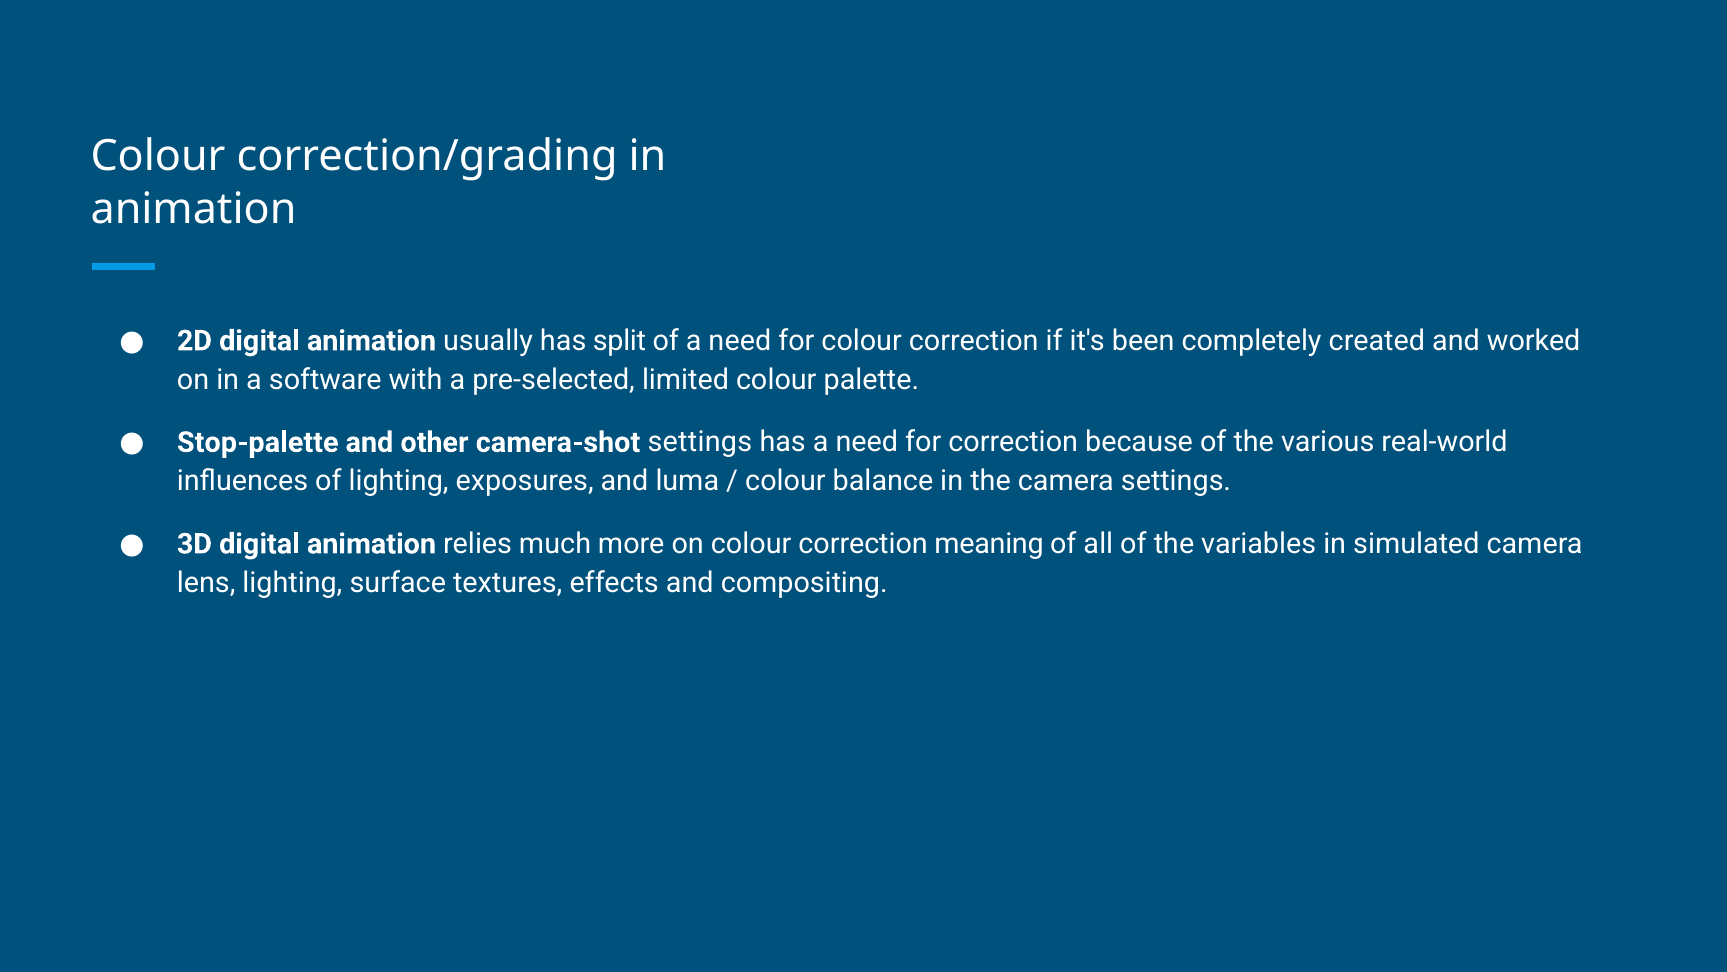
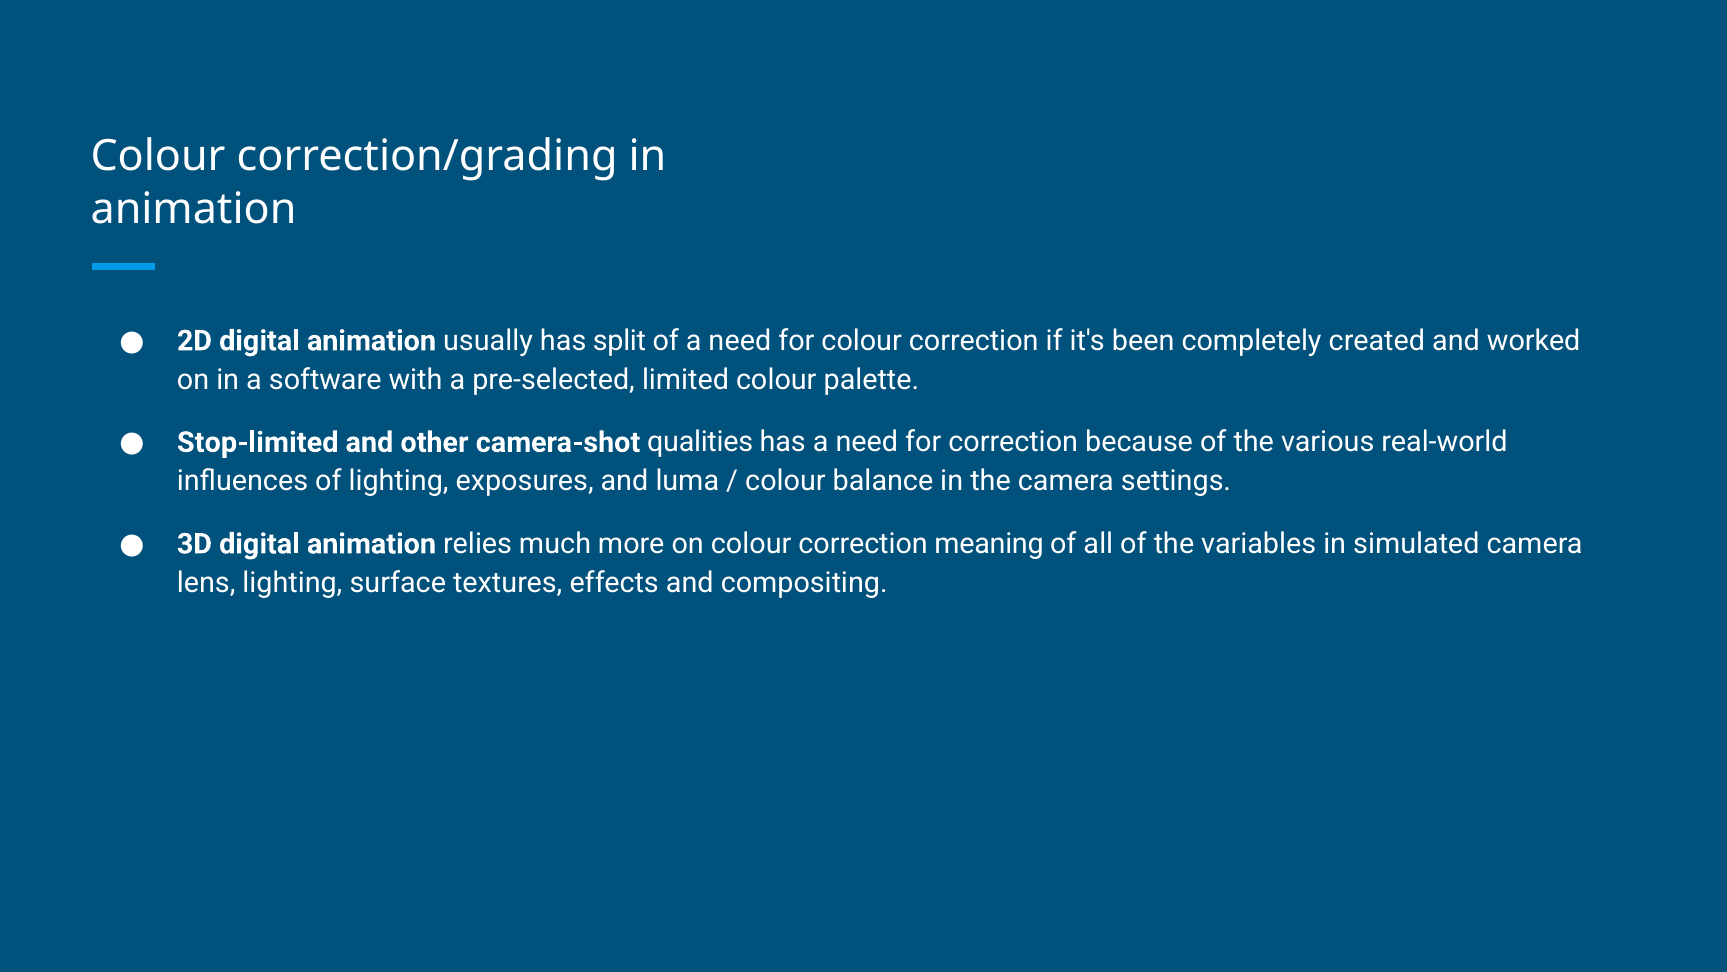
Stop-palette: Stop-palette -> Stop-limited (258, 442)
camera-shot settings: settings -> qualities (700, 442)
